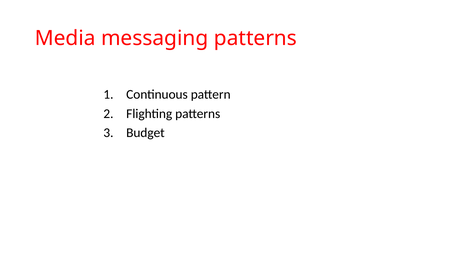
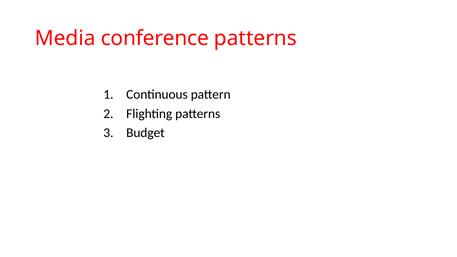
messaging: messaging -> conference (155, 38)
